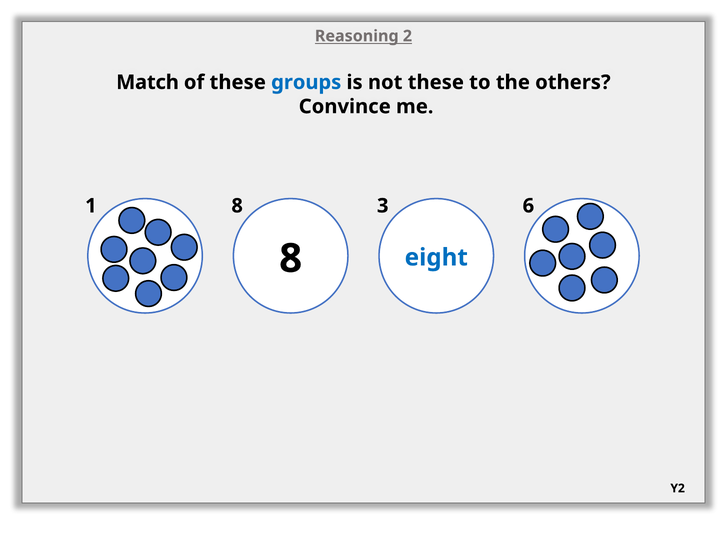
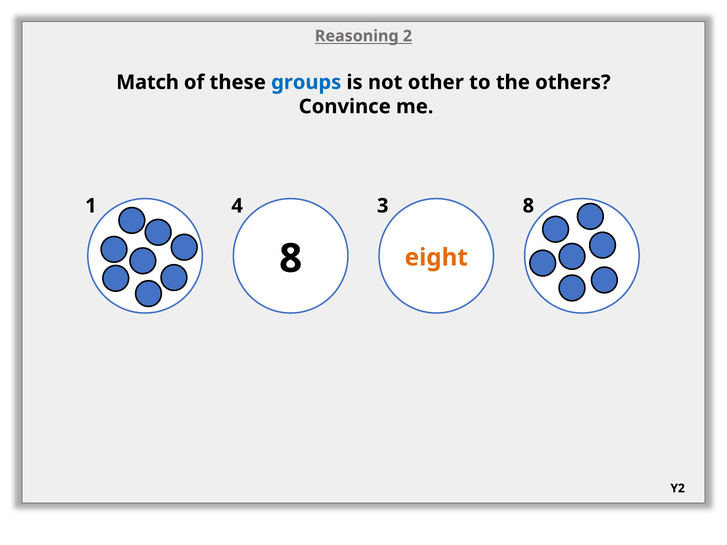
not these: these -> other (436, 82)
1 8: 8 -> 4 (237, 206)
3 6: 6 -> 8 (528, 206)
eight colour: blue -> orange (436, 258)
